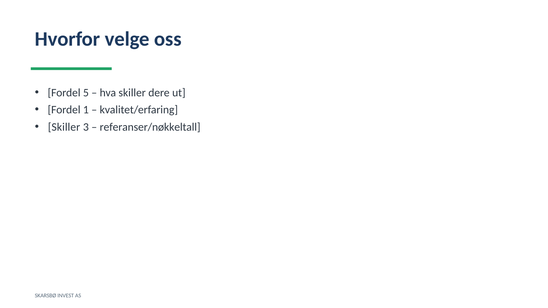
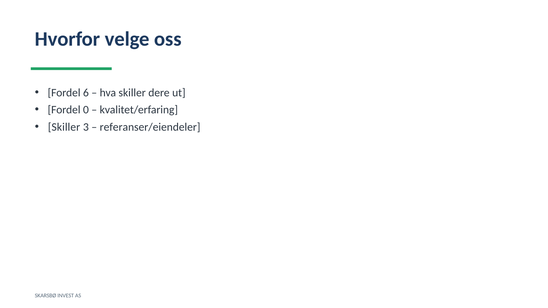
5: 5 -> 6 (86, 93)
1: 1 -> 0 (86, 110)
referanser/nøkkeltall: referanser/nøkkeltall -> referanser/eiendeler (150, 127)
